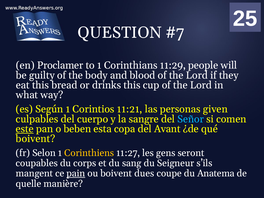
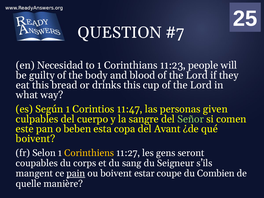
Proclamer: Proclamer -> Necesidad (60, 65)
11:29: 11:29 -> 11:23 (173, 65)
11:21: 11:21 -> 11:47 (130, 109)
Señor colour: light blue -> light green (191, 119)
este underline: present -> none (25, 129)
dues: dues -> estar (144, 173)
Anatema: Anatema -> Combien (216, 173)
